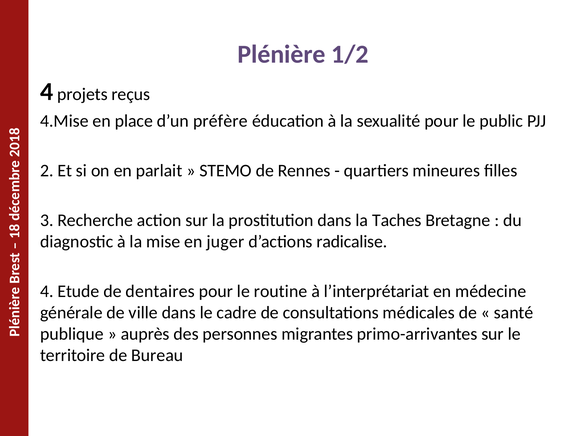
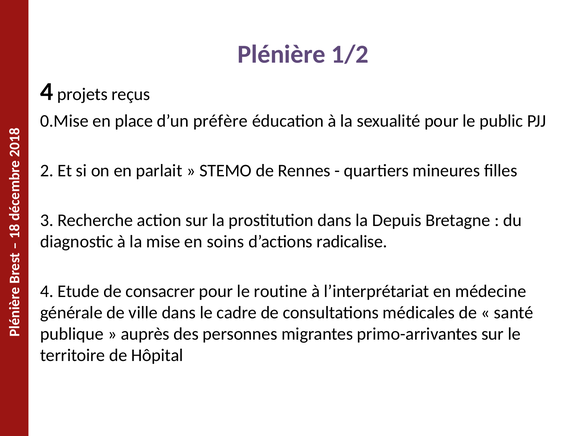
4.Mise: 4.Mise -> 0.Mise (64, 121)
Taches: Taches -> Depuis (397, 221)
juger: juger -> soins (225, 242)
dentaires: dentaires -> consacrer (160, 292)
Bureau: Bureau -> Hôpital (157, 356)
